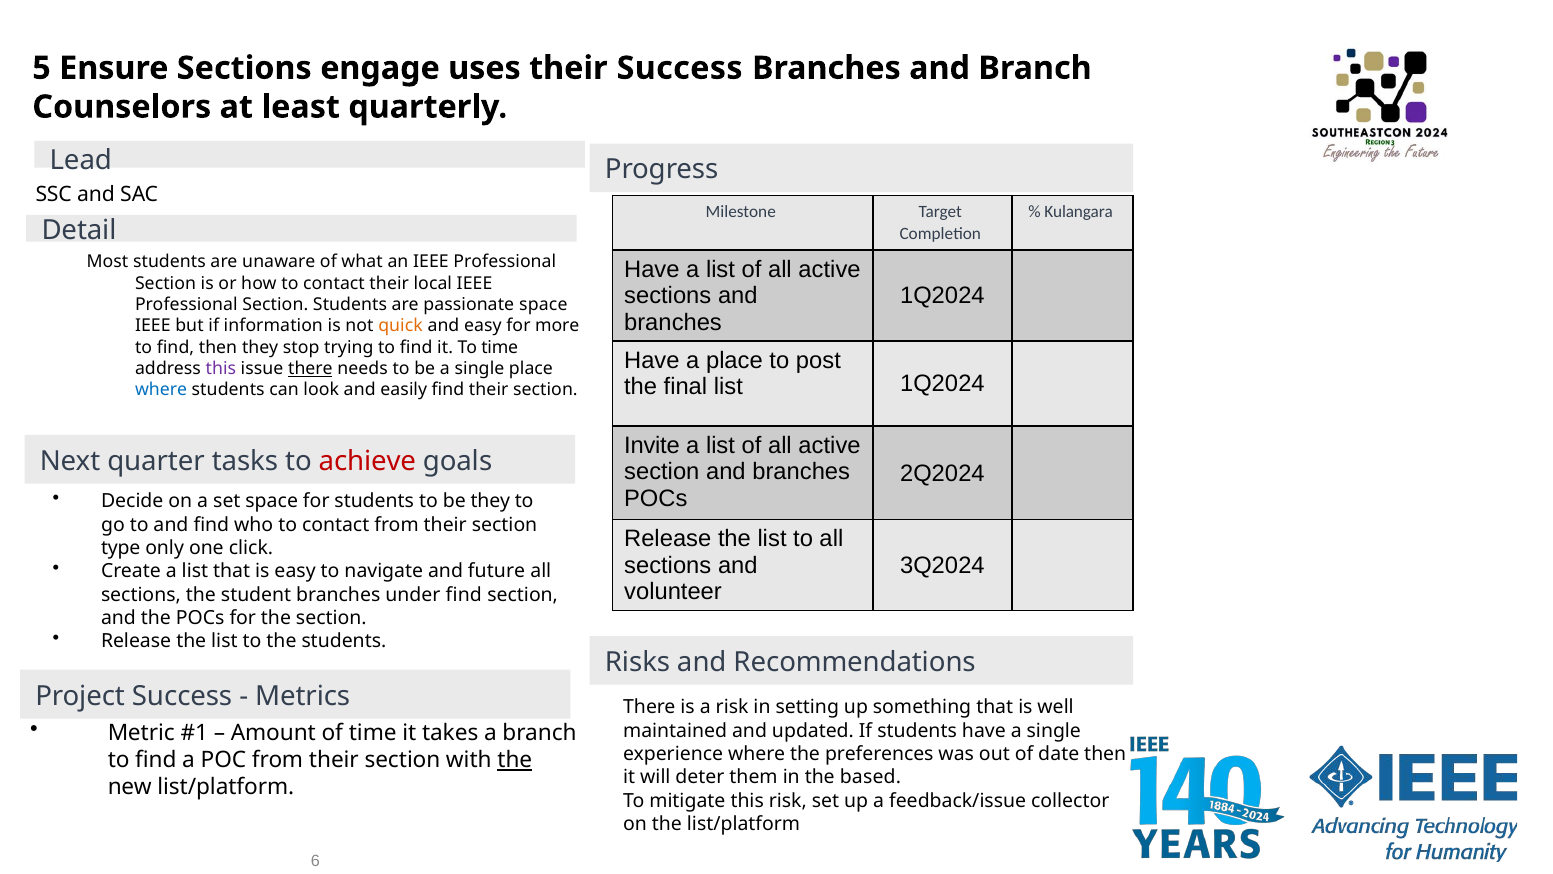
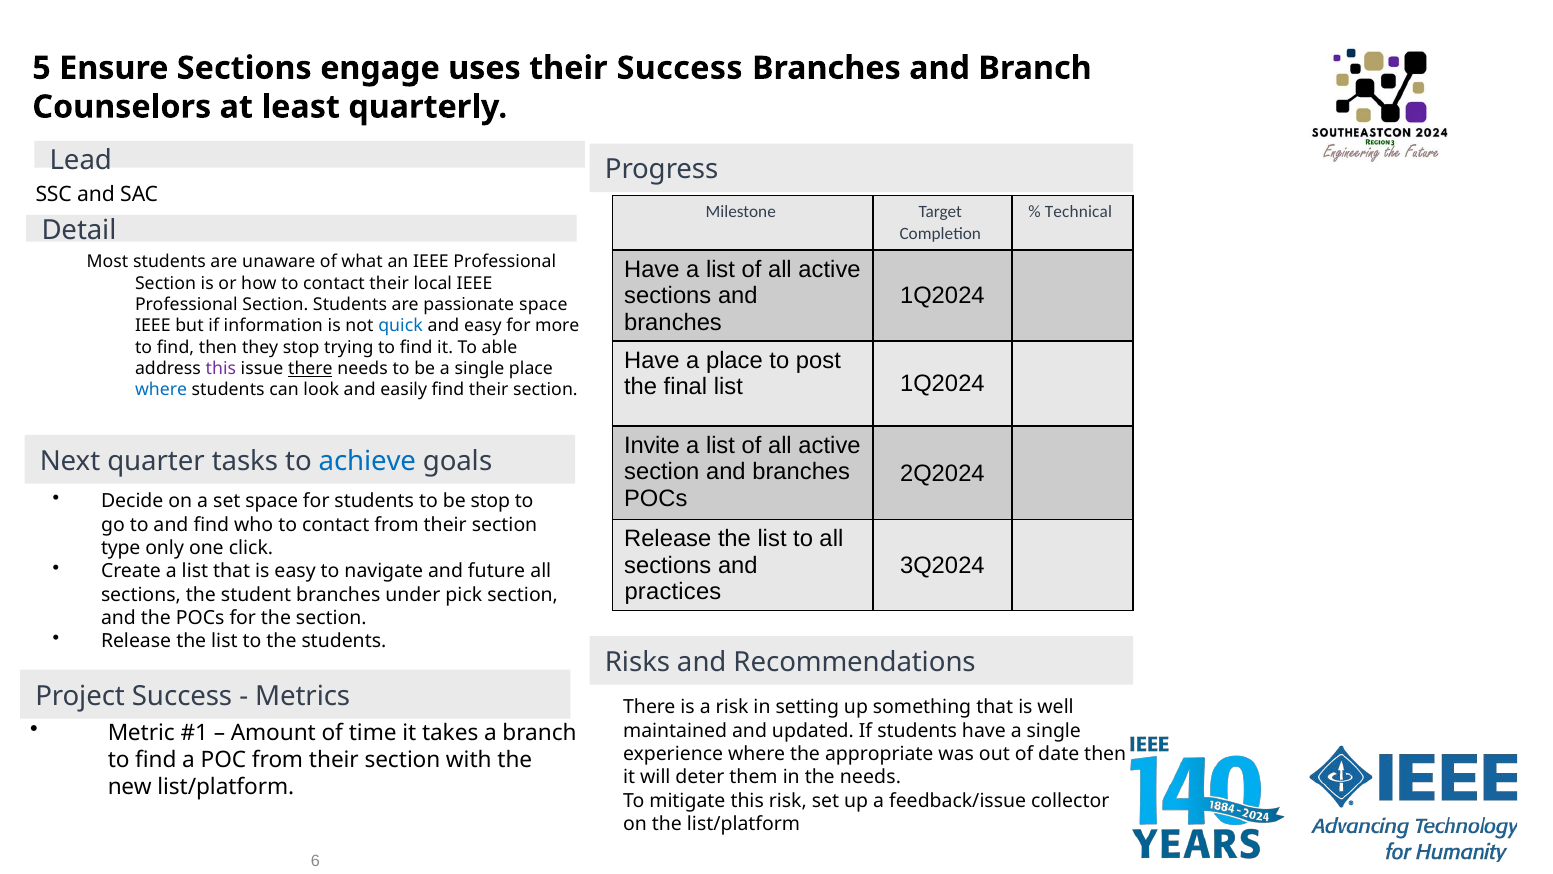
Kulangara: Kulangara -> Technical (1078, 212)
quick colour: orange -> blue (401, 326)
To time: time -> able (500, 347)
achieve colour: red -> blue (367, 461)
be they: they -> stop (490, 501)
volunteer: volunteer -> practices (673, 591)
under find: find -> pick (464, 595)
preferences: preferences -> appropriate (879, 754)
the underline: present -> none (515, 760)
the based: based -> needs (870, 777)
